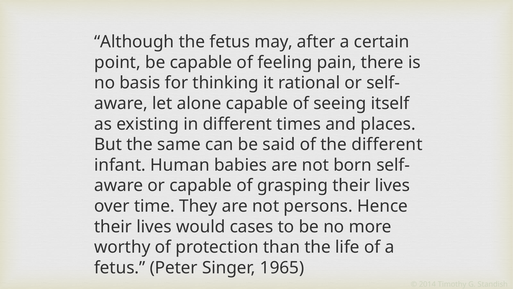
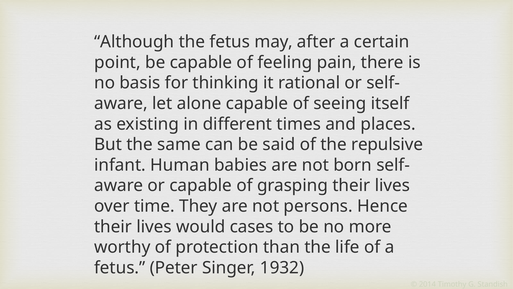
the different: different -> repulsive (387, 144)
1965: 1965 -> 1932 (282, 267)
